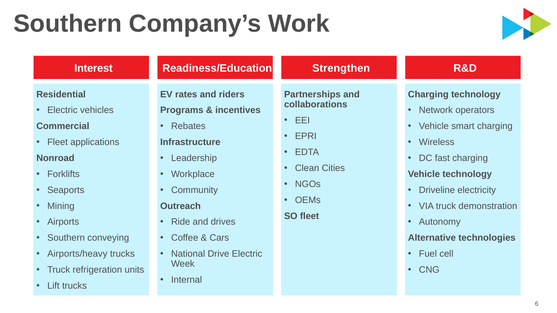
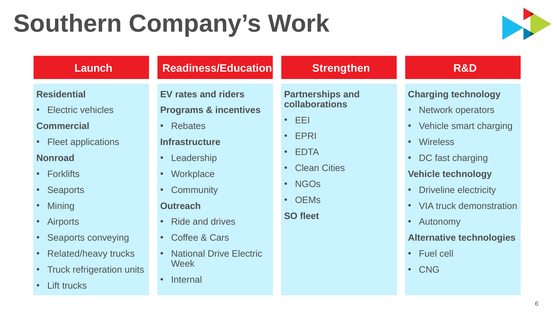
Interest: Interest -> Launch (93, 68)
Southern: Southern -> Seaports (66, 238)
Airports/heavy: Airports/heavy -> Related/heavy (77, 254)
